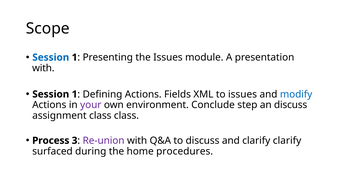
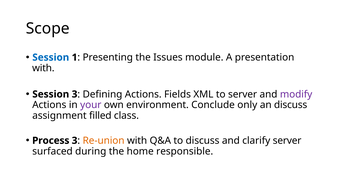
1: 1 -> 3 (75, 94)
to issues: issues -> server (243, 94)
modify colour: blue -> purple (296, 94)
step: step -> only (247, 105)
assignment class: class -> filled (100, 116)
Re-union colour: purple -> orange (104, 141)
clarify clarify: clarify -> server (287, 141)
procedures: procedures -> responsible (185, 151)
